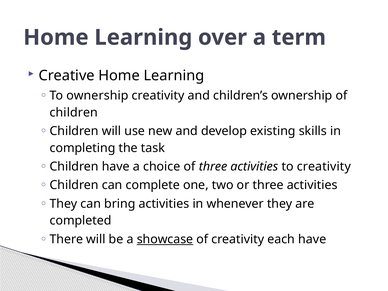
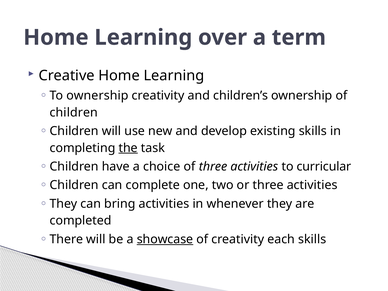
the underline: none -> present (128, 148)
to creativity: creativity -> curricular (324, 167)
each have: have -> skills (312, 239)
